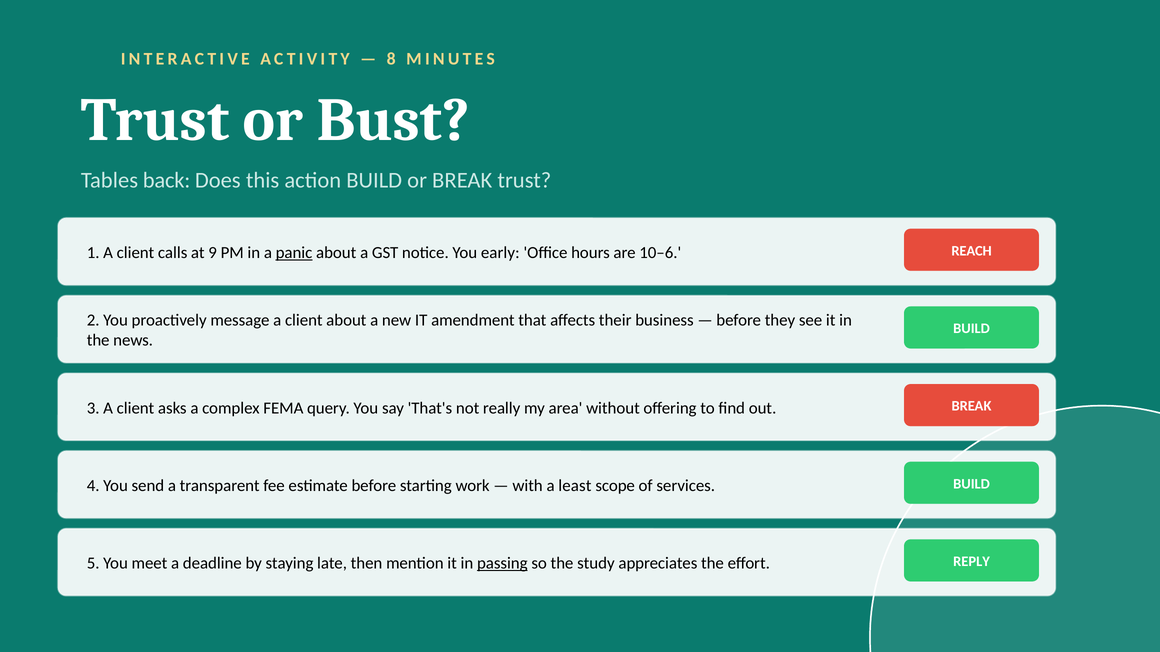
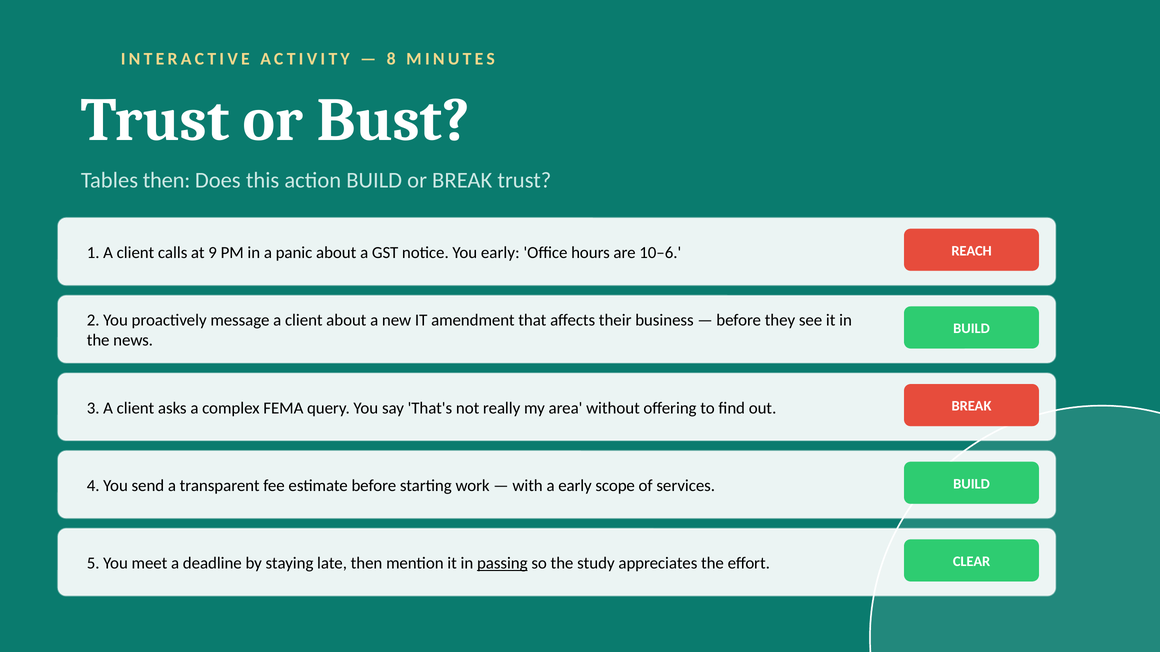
Tables back: back -> then (167, 180)
panic underline: present -> none (294, 253)
a least: least -> early (575, 486)
REPLY: REPLY -> CLEAR (972, 562)
